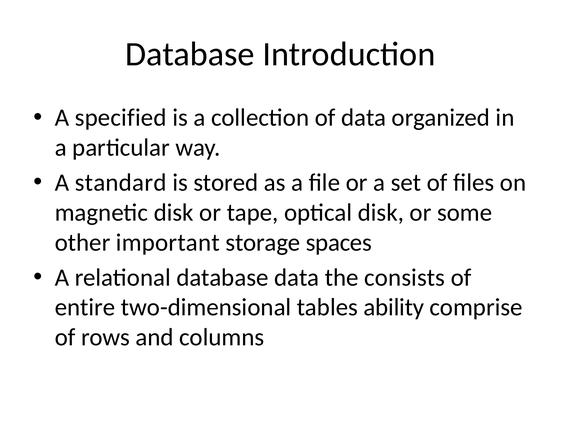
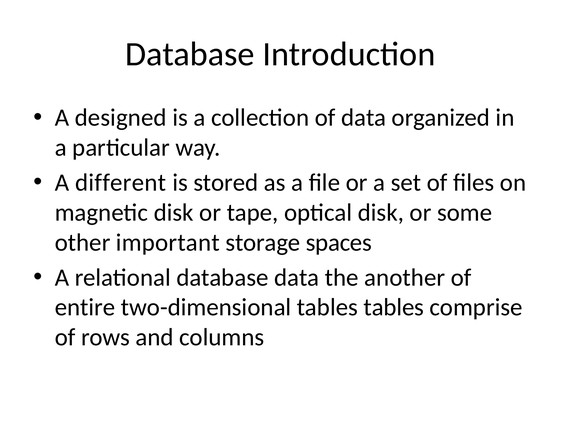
specified: specified -> designed (121, 118)
standard: standard -> different (121, 183)
consists: consists -> another (405, 277)
tables ability: ability -> tables (394, 307)
